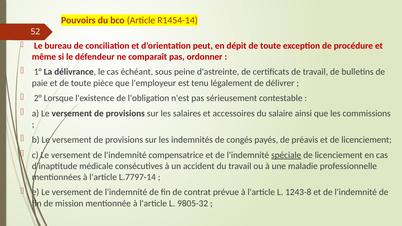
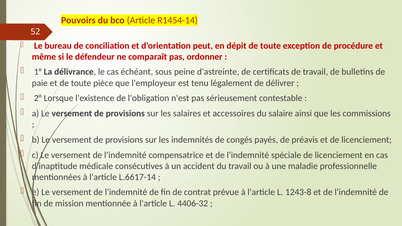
spéciale underline: present -> none (286, 155)
L.7797-14: L.7797-14 -> L.6617-14 (137, 177)
9805-32: 9805-32 -> 4406-32 (193, 203)
